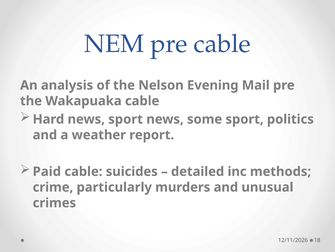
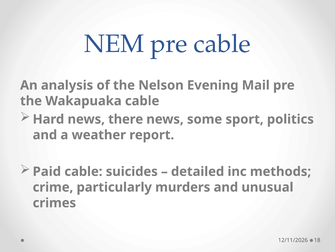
news sport: sport -> there (126, 119)
